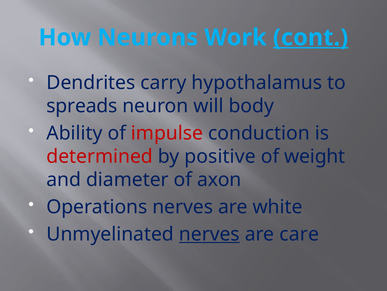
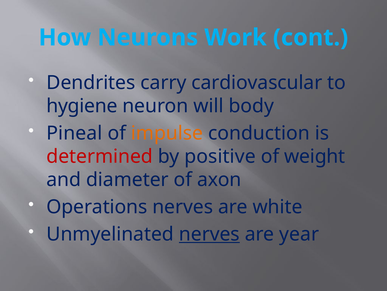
cont underline: present -> none (311, 37)
hypothalamus: hypothalamus -> cardiovascular (257, 83)
spreads: spreads -> hygiene (82, 106)
Ability: Ability -> Pineal (74, 133)
impulse colour: red -> orange (167, 133)
care: care -> year (299, 234)
